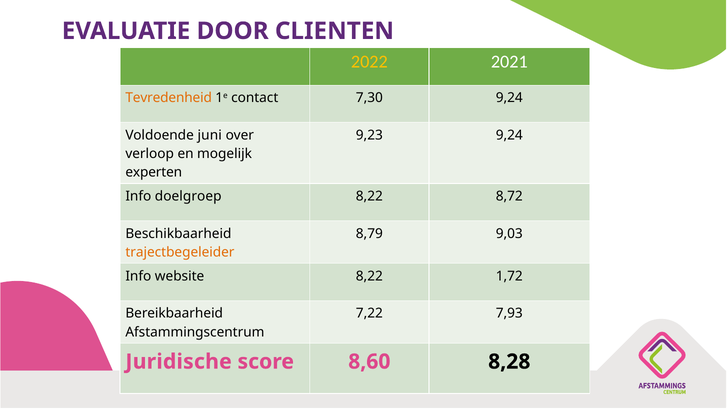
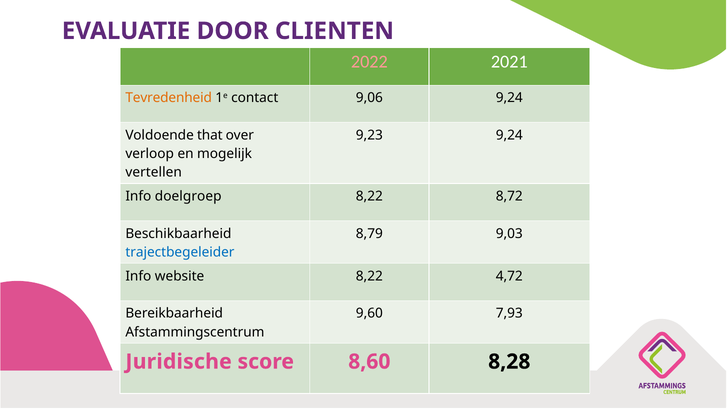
2022 colour: yellow -> pink (369, 62)
7,30: 7,30 -> 9,06 (369, 98)
juni: juni -> that (210, 135)
experten: experten -> vertellen (154, 172)
trajectbegeleider colour: orange -> blue (180, 252)
1,72: 1,72 -> 4,72 (509, 276)
7,22: 7,22 -> 9,60 (369, 313)
